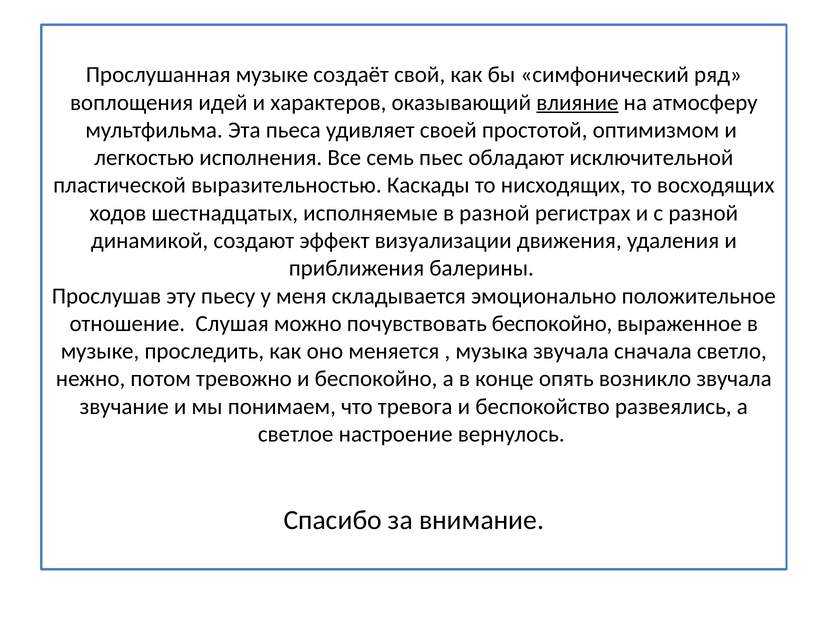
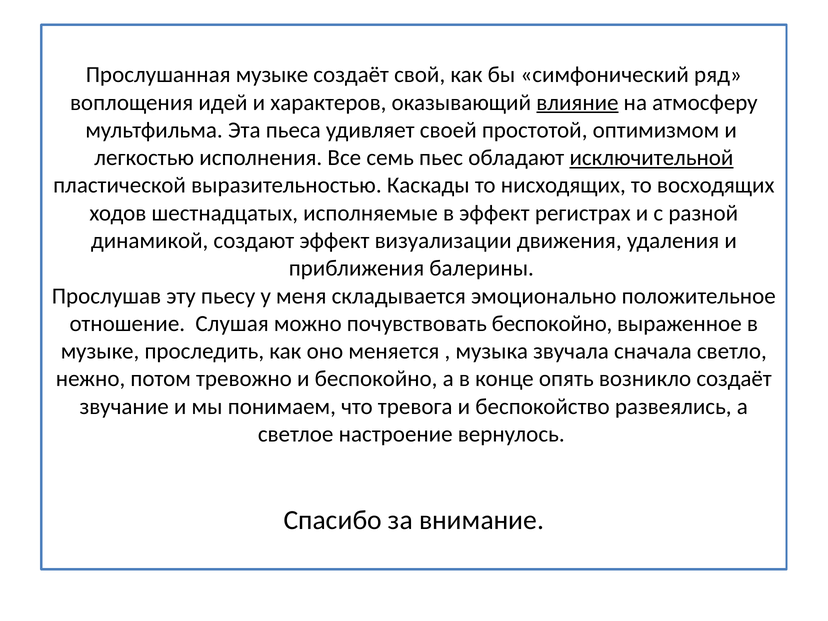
исключительной underline: none -> present (651, 158)
в разной: разной -> эффект (494, 213)
возникло звучала: звучала -> создаёт (734, 379)
